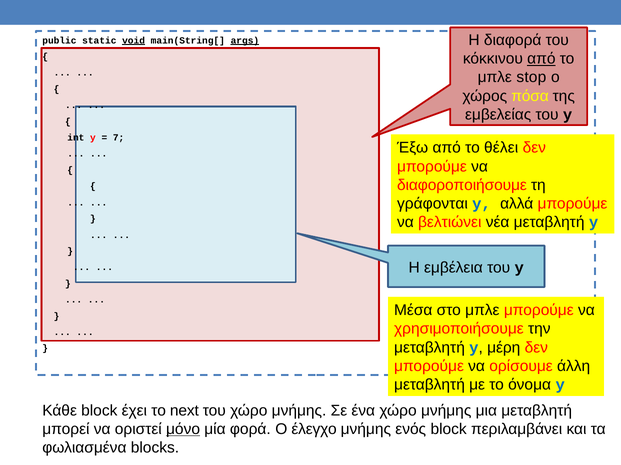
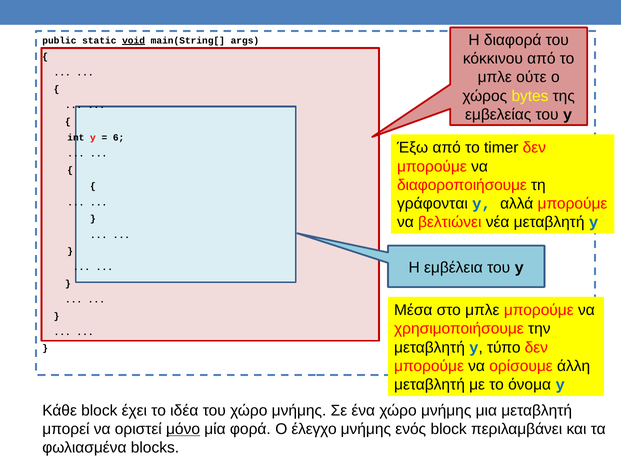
args underline: present -> none (245, 40)
από underline: present -> none (541, 59)
stop: stop -> ούτε (531, 77)
πόσα: πόσα -> bytes (530, 96)
7: 7 -> 6 (119, 138)
θέλει: θέλει -> timer (501, 148)
μέρη: μέρη -> τύπο (504, 348)
next: next -> ιδέα (184, 411)
